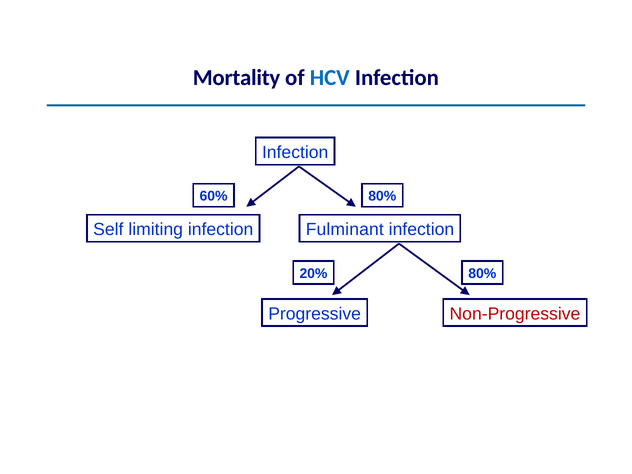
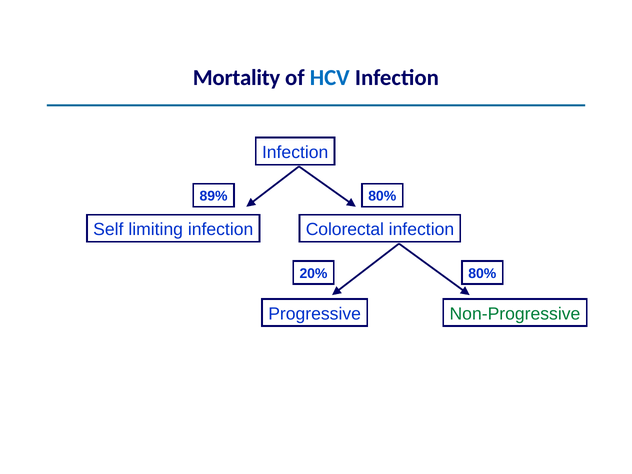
60%: 60% -> 89% (213, 196)
Fulminant: Fulminant -> Colorectal (345, 230)
Non-Progressive colour: red -> green (515, 314)
